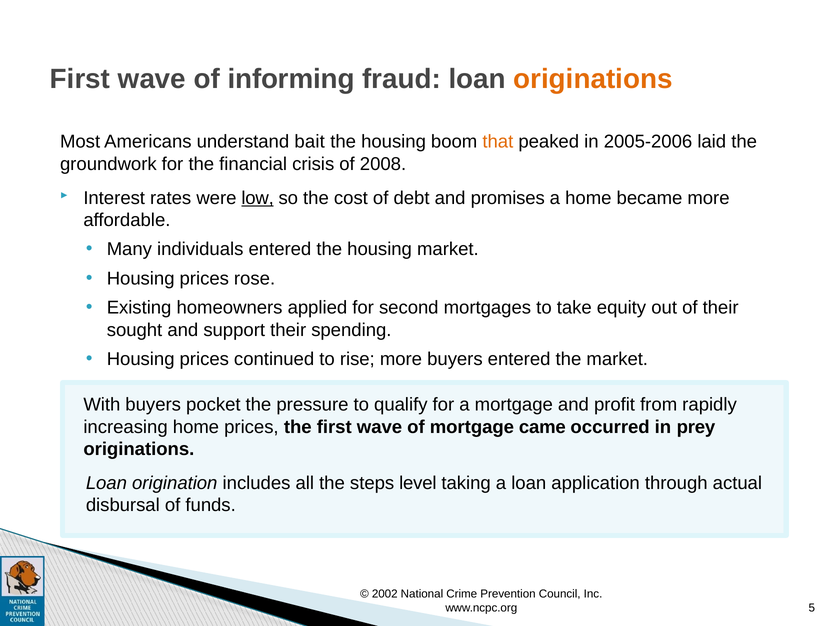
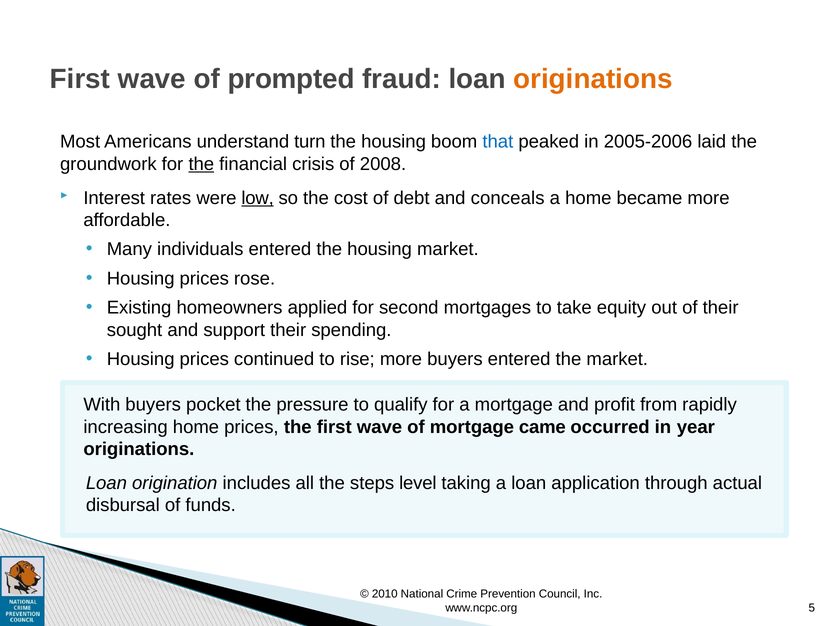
informing: informing -> prompted (291, 79)
bait: bait -> turn (310, 142)
that colour: orange -> blue (498, 142)
the underline: none -> present (201, 164)
promises: promises -> conceals (508, 198)
prey: prey -> year (696, 427)
2002: 2002 -> 2010 (385, 594)
